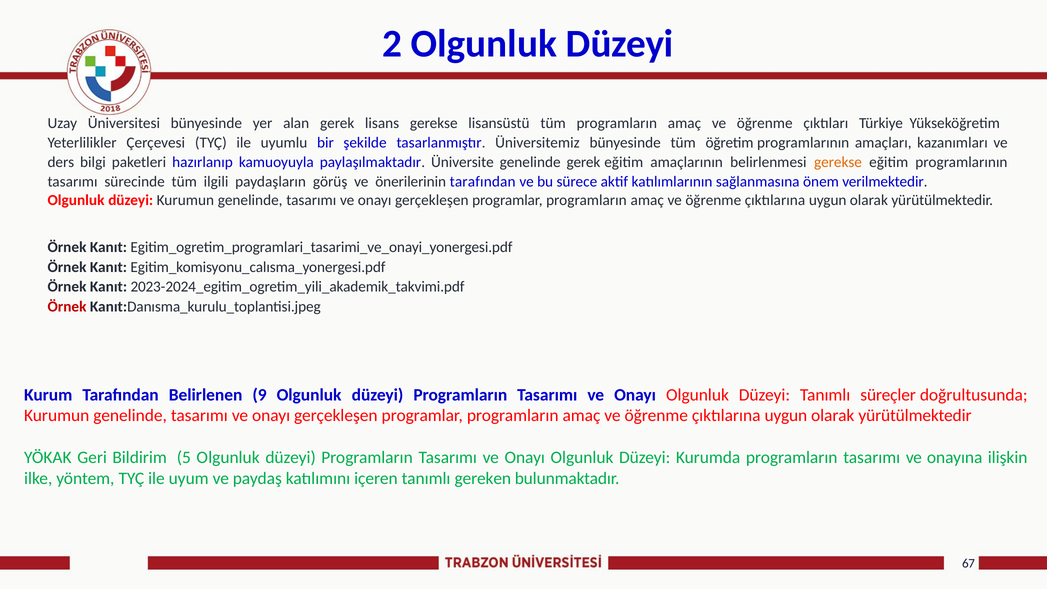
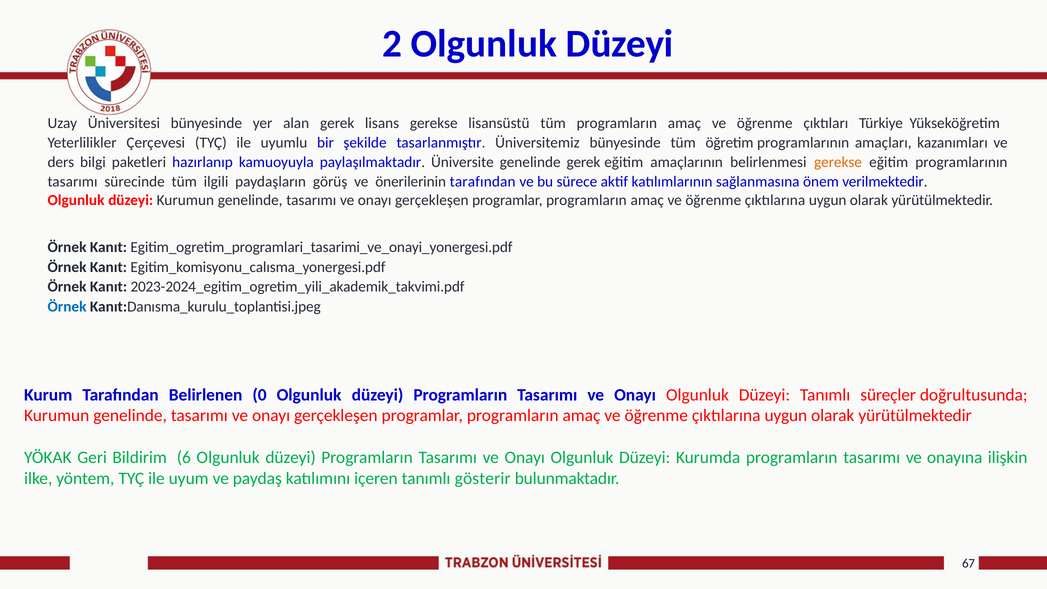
Örnek colour: red -> blue (67, 307)
9: 9 -> 0 (260, 395)
5: 5 -> 6 (184, 458)
gereken: gereken -> gösterir (483, 478)
